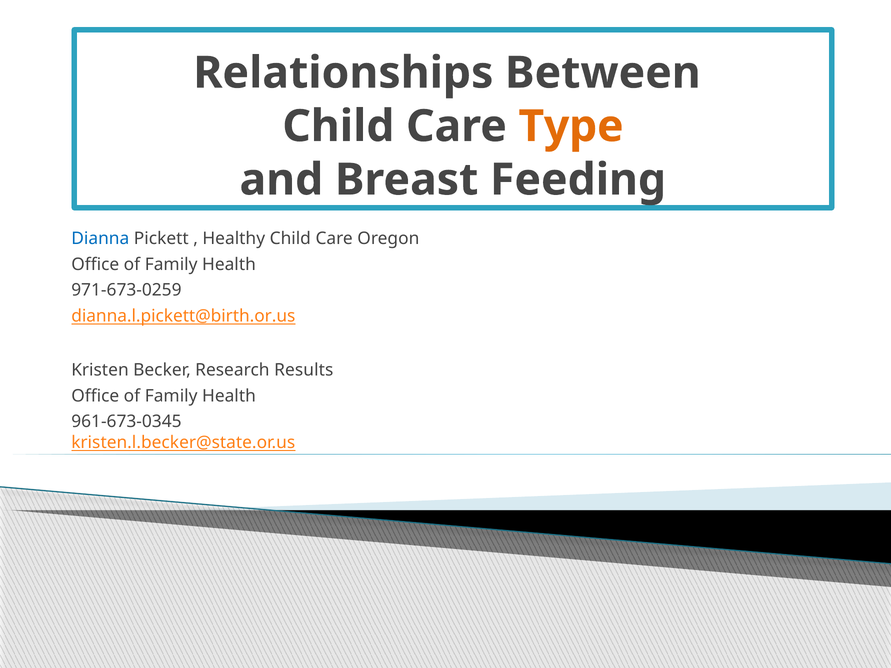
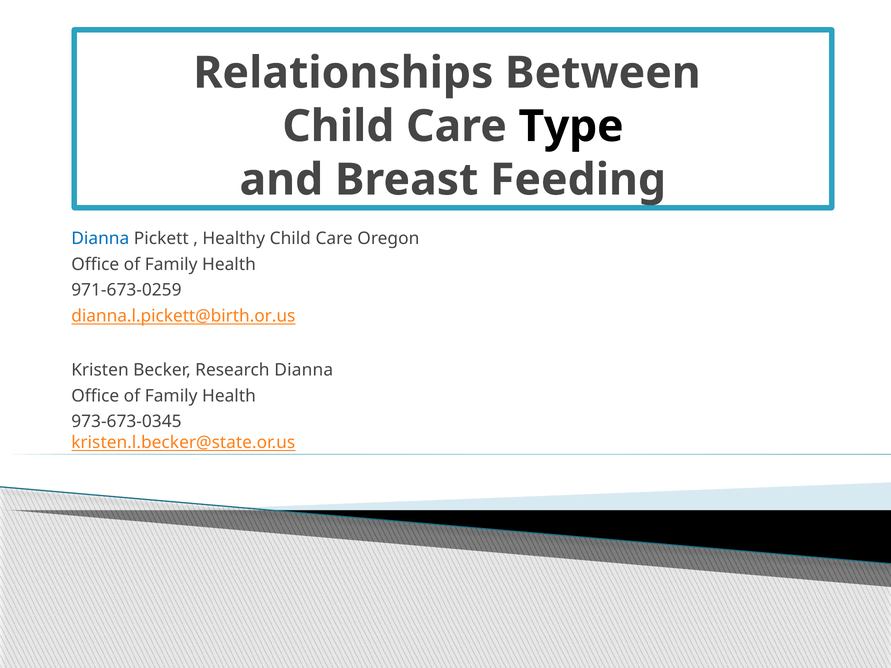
Type colour: orange -> black (571, 126)
Research Results: Results -> Dianna (304, 370)
961-673-0345: 961-673-0345 -> 973-673-0345 (126, 422)
